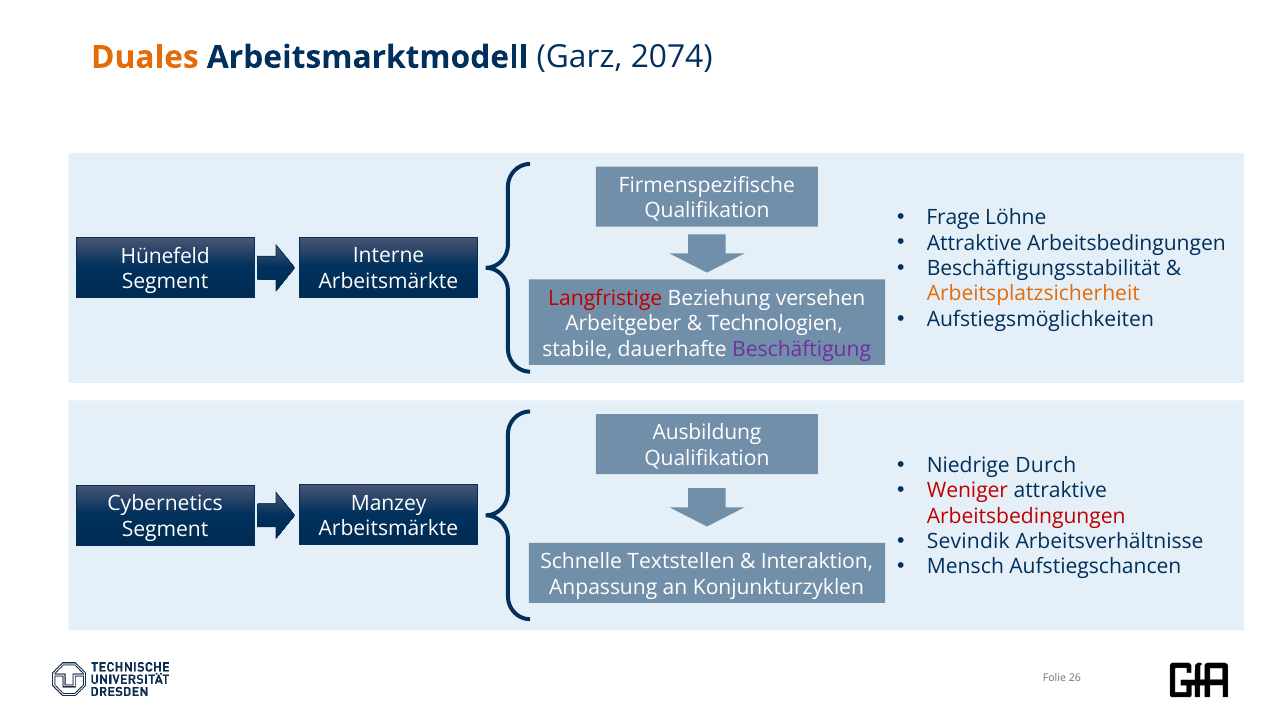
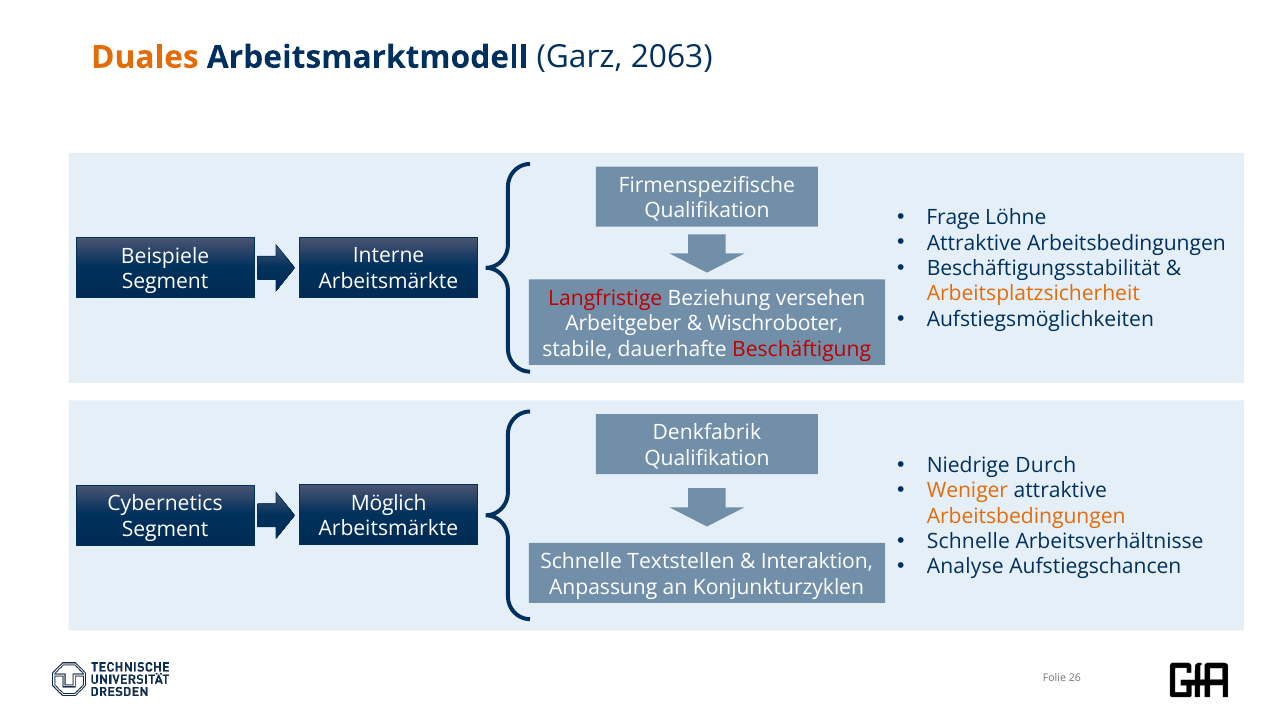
2074: 2074 -> 2063 (672, 57)
Hünefeld: Hünefeld -> Beispiele (165, 256)
Technologien: Technologien -> Wischroboter (775, 324)
Beschäftigung colour: purple -> red (802, 349)
Ausbildung: Ausbildung -> Denkfabrik (707, 433)
Weniger colour: red -> orange (967, 491)
Manzey: Manzey -> Möglich (389, 503)
Arbeitsbedingungen colour: red -> orange (1026, 516)
Sevindik: Sevindik -> Schnelle (968, 541)
Mensch: Mensch -> Analyse (965, 567)
